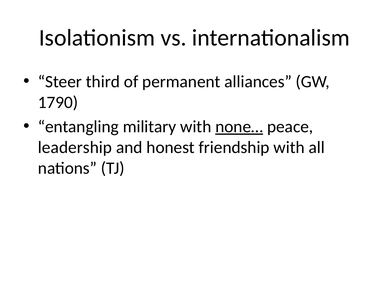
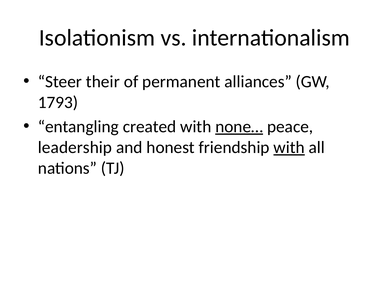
third: third -> their (103, 82)
1790: 1790 -> 1793 (58, 102)
military: military -> created (150, 127)
with underline: none -> present (289, 147)
